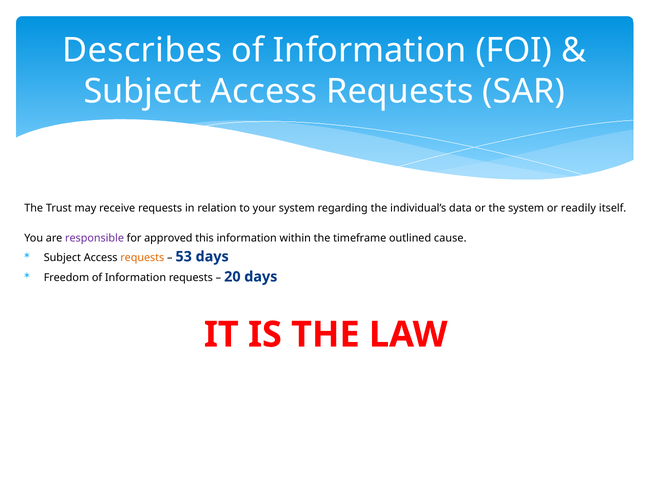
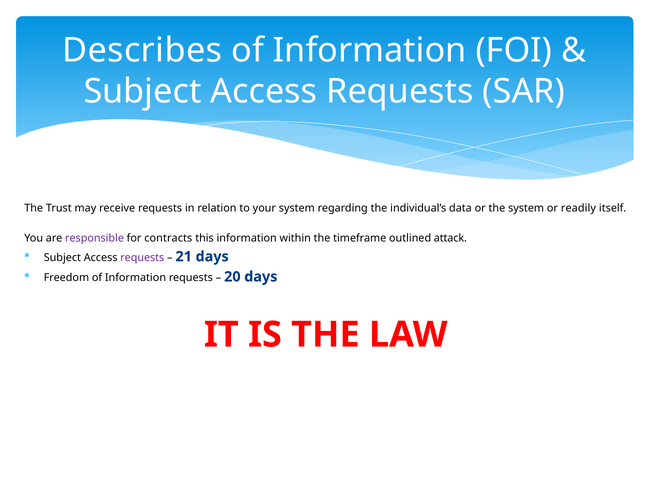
approved: approved -> contracts (168, 238)
cause: cause -> attack (450, 238)
requests colour: orange -> purple (142, 258)
53: 53 -> 21 (184, 256)
